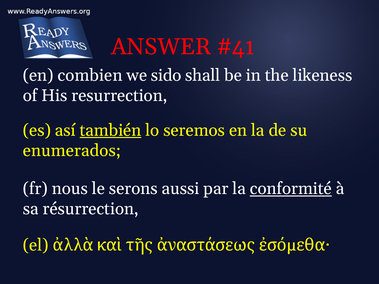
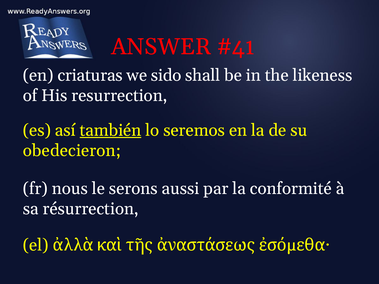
combien: combien -> criaturas (90, 75)
enumerados: enumerados -> obedecieron (72, 151)
conformité underline: present -> none (291, 189)
